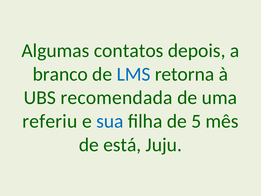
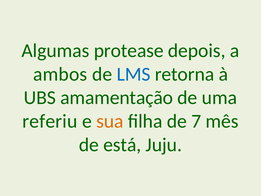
contatos: contatos -> protease (129, 51)
branco: branco -> ambos (60, 74)
recomendada: recomendada -> amamentação (117, 98)
sua colour: blue -> orange (110, 121)
5: 5 -> 7 (196, 121)
